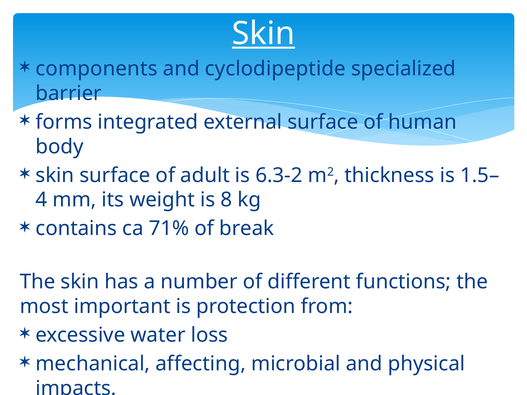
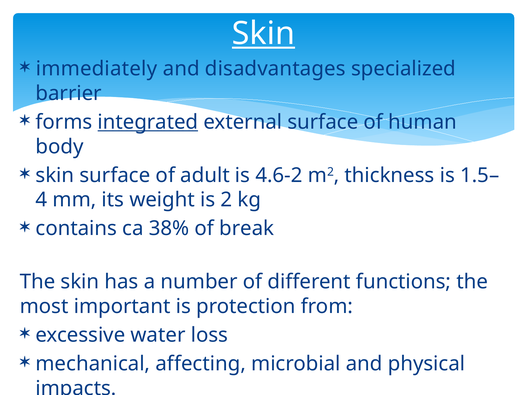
components: components -> immediately (97, 69)
cyclodipeptide: cyclodipeptide -> disadvantages (275, 69)
integrated underline: none -> present (148, 122)
6.3-2: 6.3-2 -> 4.6-2 (279, 175)
8: 8 -> 2 (226, 200)
71%: 71% -> 38% (169, 229)
